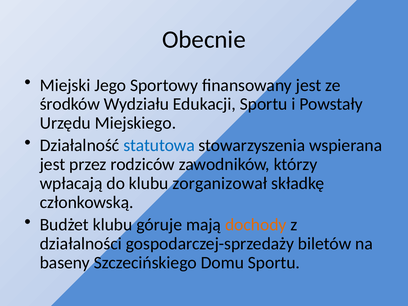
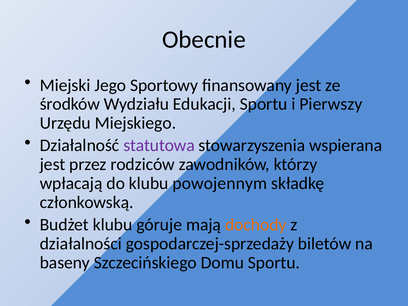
Powstały: Powstały -> Pierwszy (331, 104)
statutowa colour: blue -> purple (159, 145)
zorganizował: zorganizował -> powojennym (220, 183)
